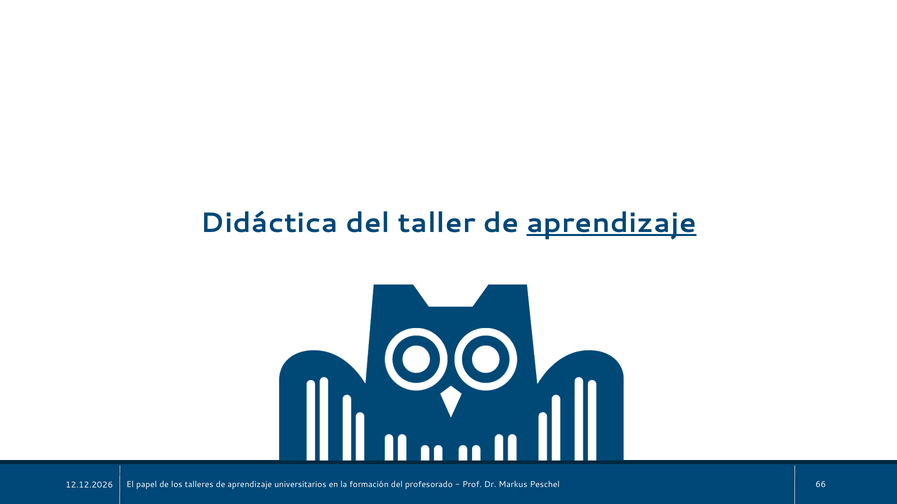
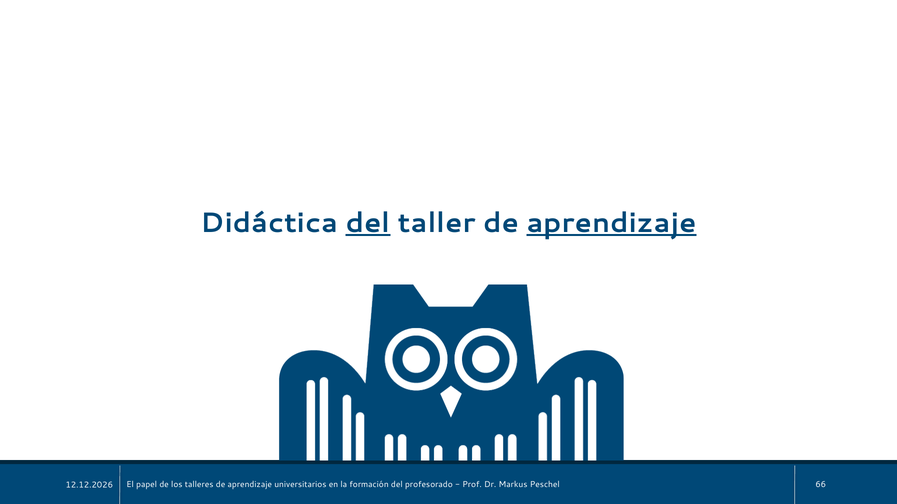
del underline: none -> present (368, 223)
